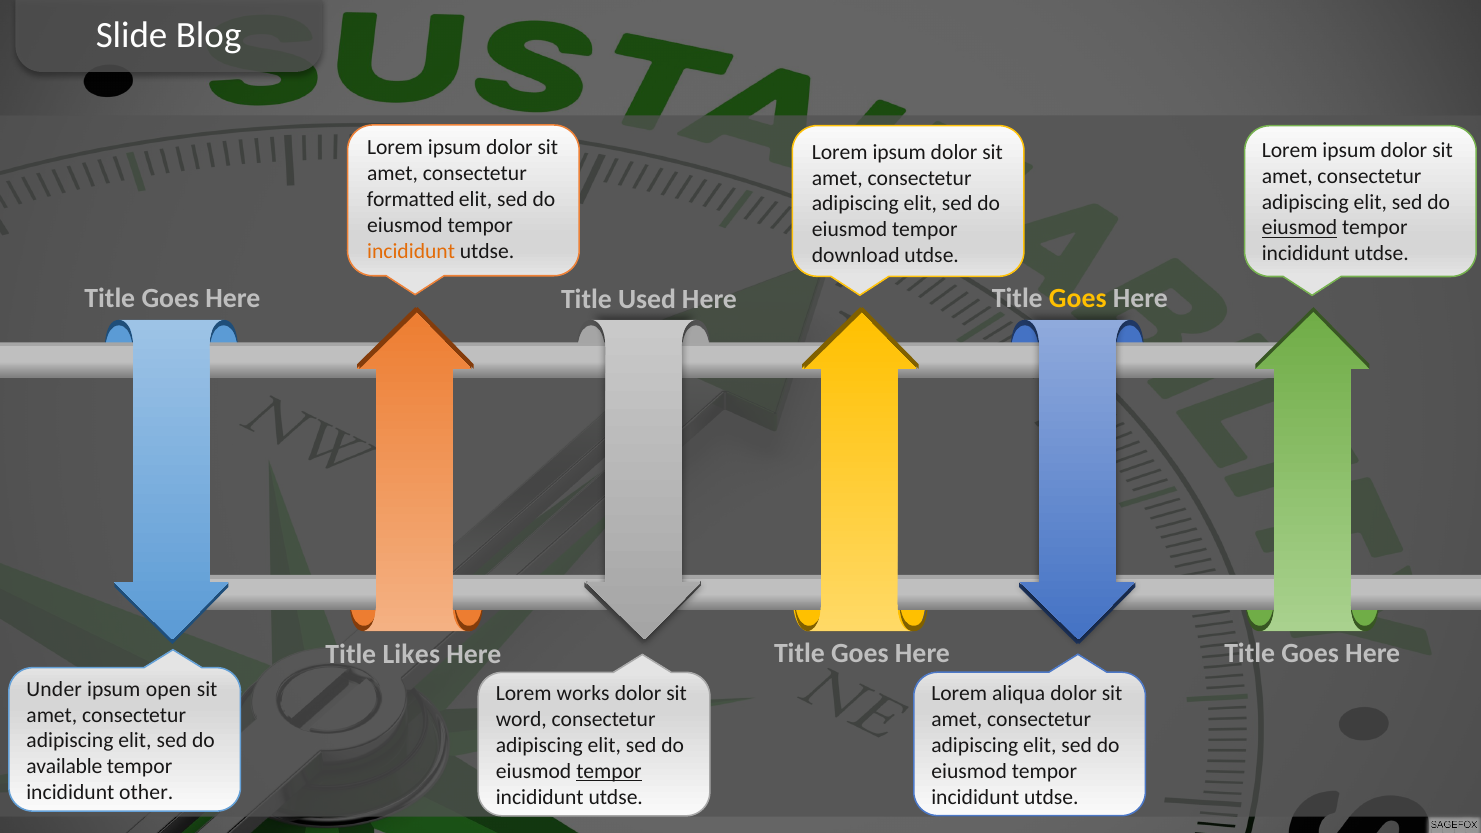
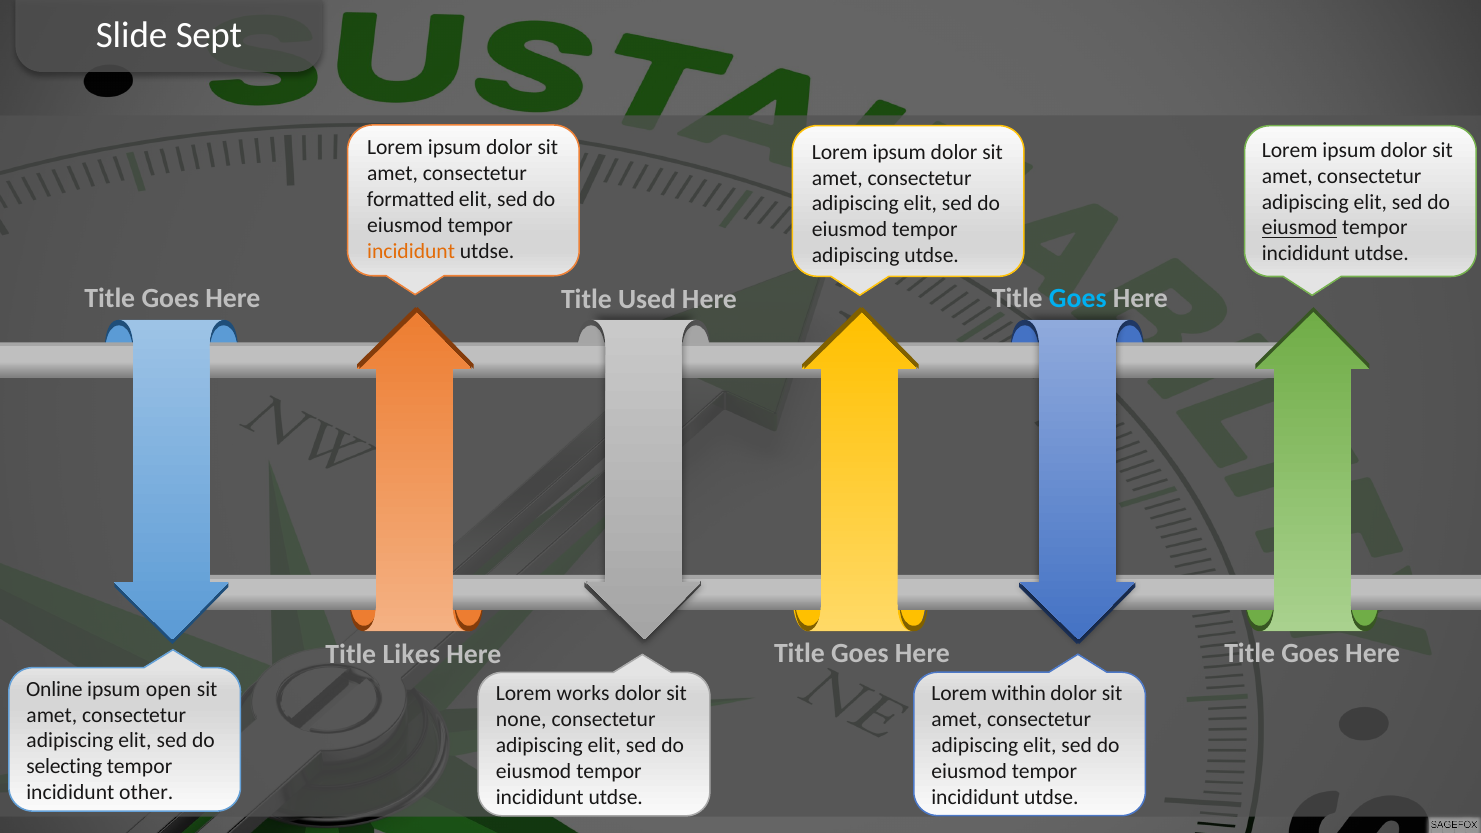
Blog: Blog -> Sept (209, 35)
download: download -> adipiscing (856, 256)
Goes colour: yellow -> light blue (1078, 299)
Under: Under -> Online (54, 689)
aliqua: aliqua -> within (1019, 694)
word: word -> none (521, 720)
available: available -> selecting (64, 767)
tempor underline: present -> none (609, 772)
